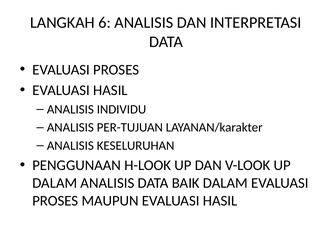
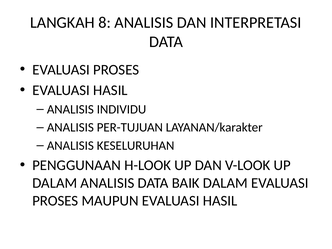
6: 6 -> 8 (105, 22)
